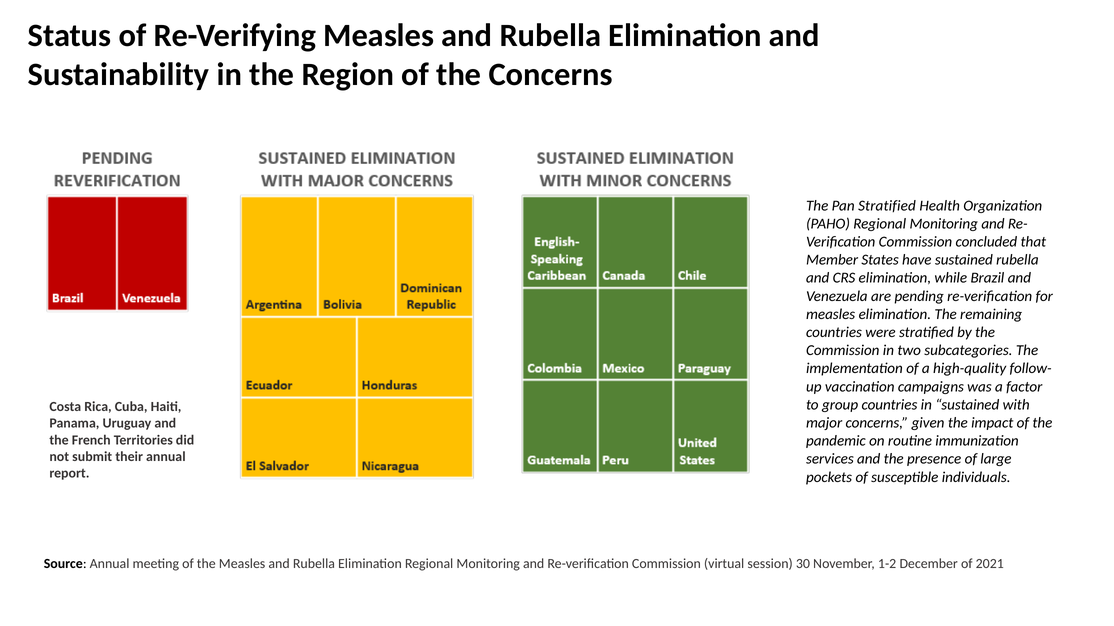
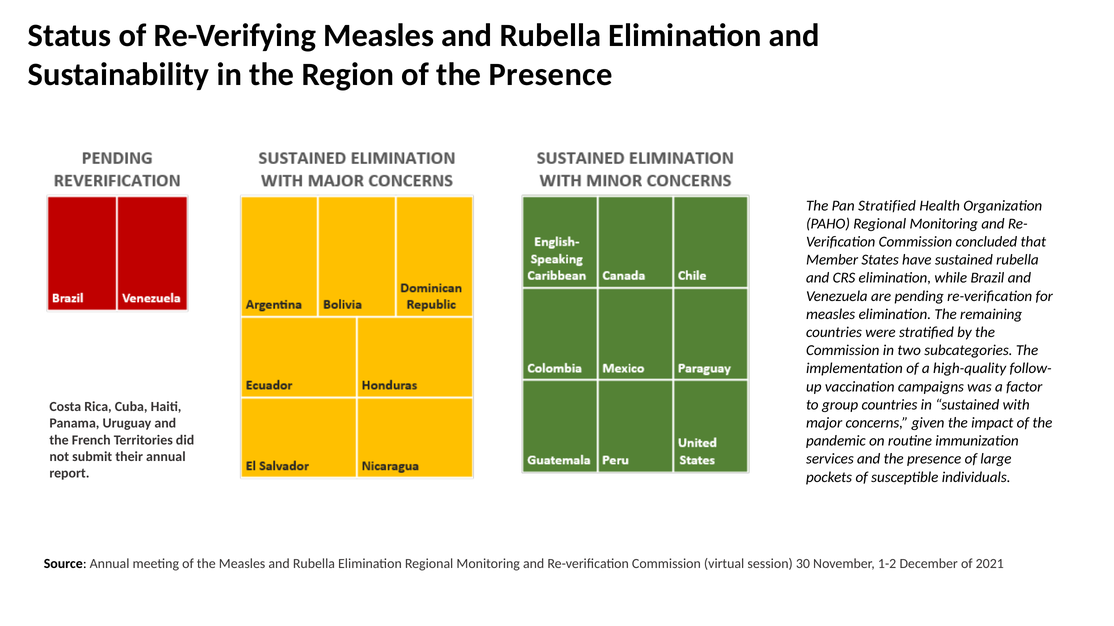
of the Concerns: Concerns -> Presence (551, 75)
